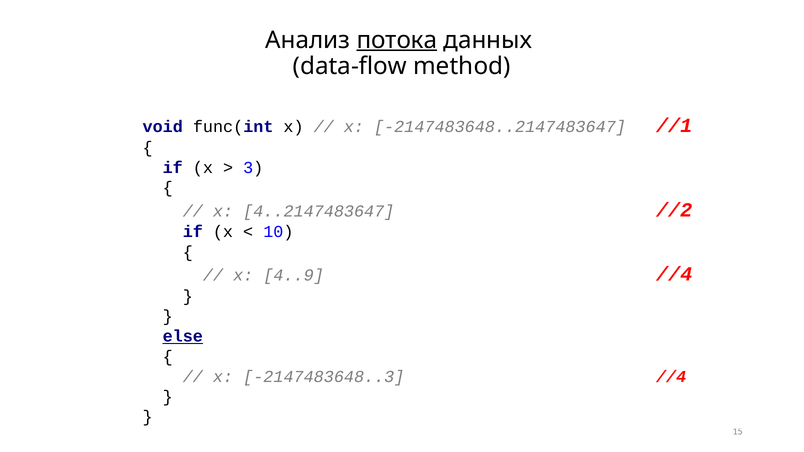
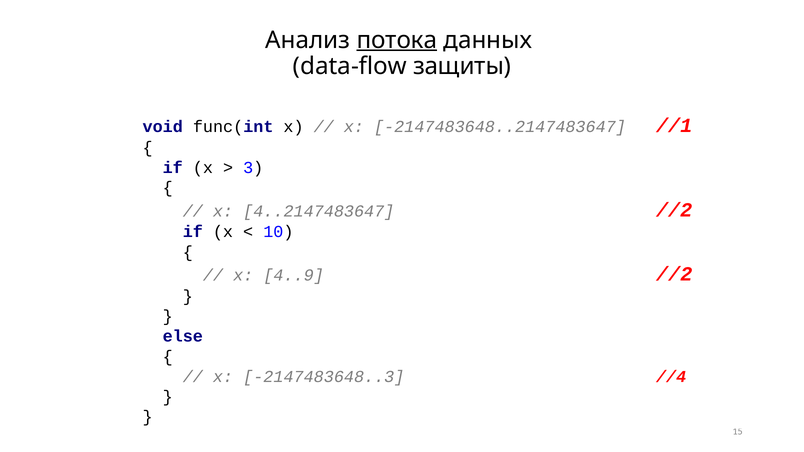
method: method -> защиты (462, 66)
4..9 //4: //4 -> //2 (674, 275)
else underline: present -> none (183, 337)
